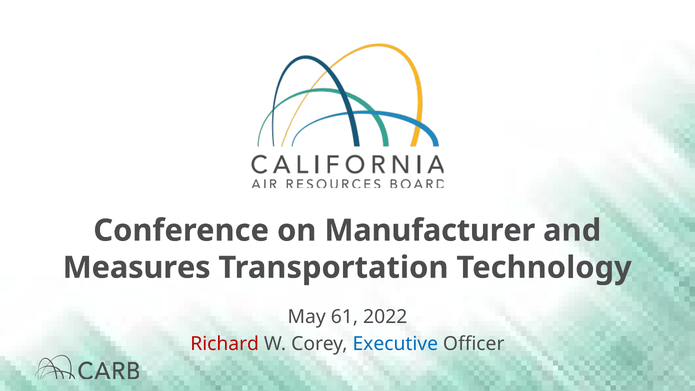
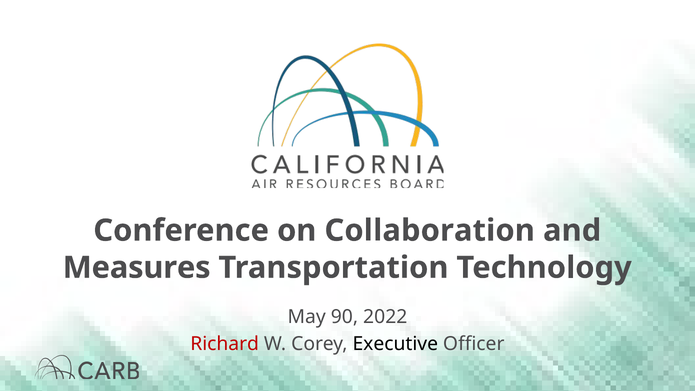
Manufacturer: Manufacturer -> Collaboration (430, 231)
61: 61 -> 90 (344, 317)
Executive colour: blue -> black (395, 344)
